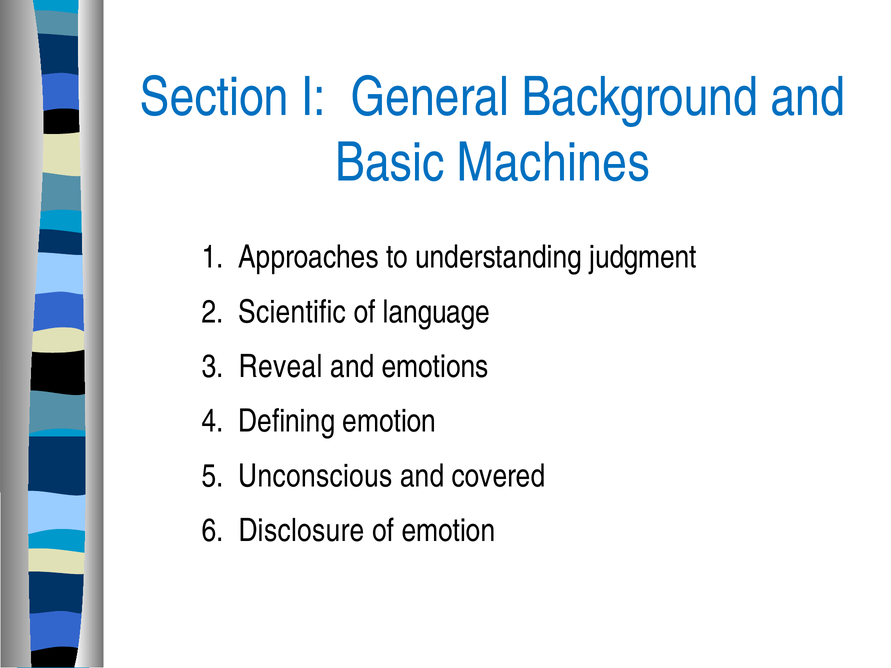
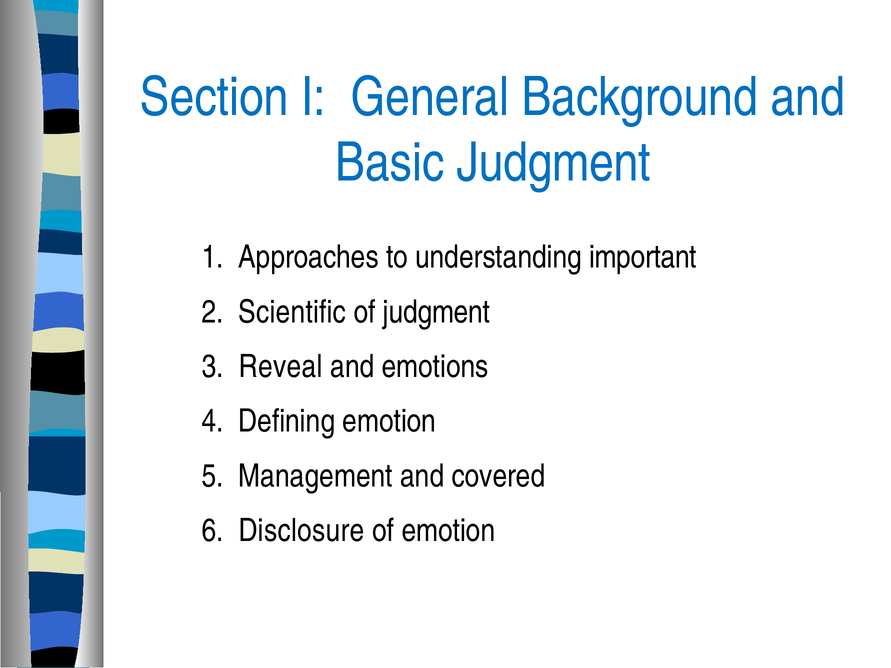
Basic Machines: Machines -> Judgment (554, 163)
judgment: judgment -> important (643, 257)
of language: language -> judgment (437, 312)
Unconscious: Unconscious -> Management (316, 476)
